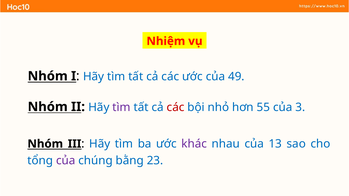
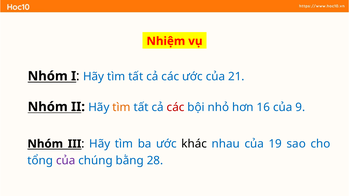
49: 49 -> 21 (236, 77)
tìm colour: purple -> orange (122, 107)
55: 55 -> 16 (263, 107)
3: 3 -> 9 (300, 107)
khác colour: purple -> black (194, 144)
13: 13 -> 19 (275, 144)
23: 23 -> 28 (155, 161)
